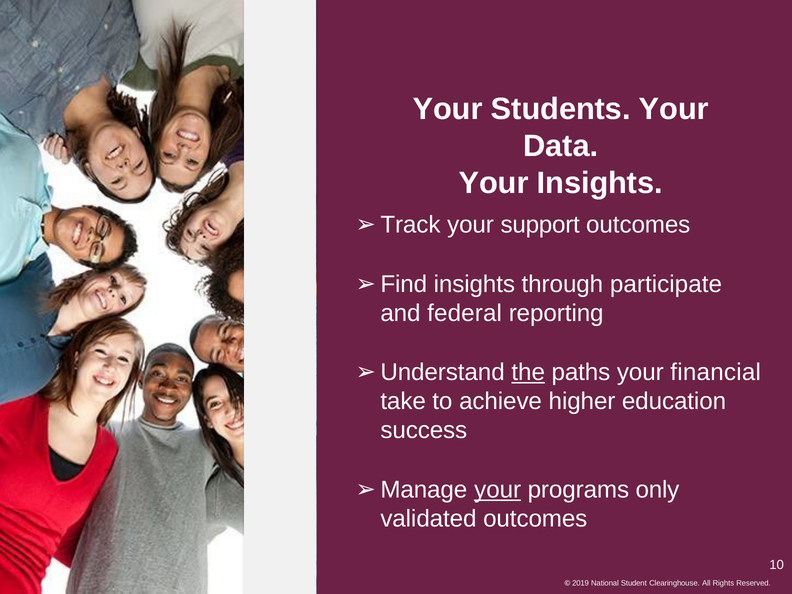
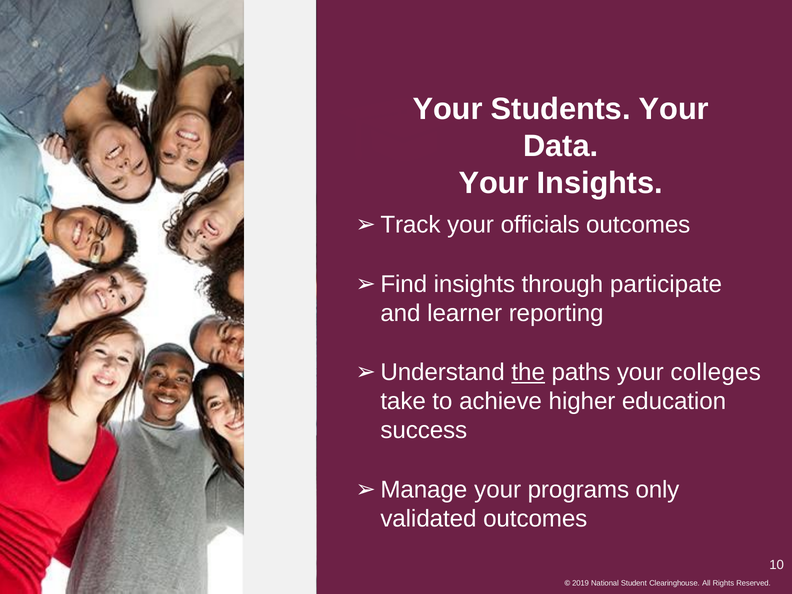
support: support -> officials (540, 225)
federal: federal -> learner (465, 313)
financial: financial -> colleges (716, 372)
your underline: present -> none (498, 490)
